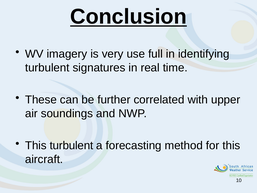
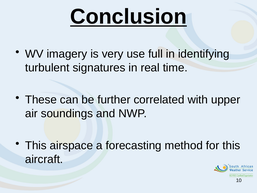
This turbulent: turbulent -> airspace (71, 145)
